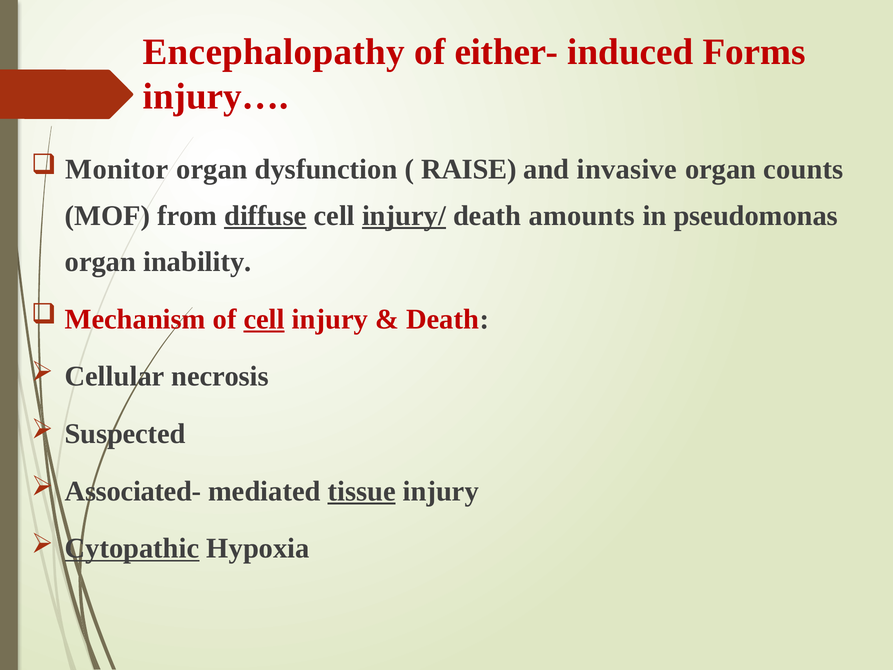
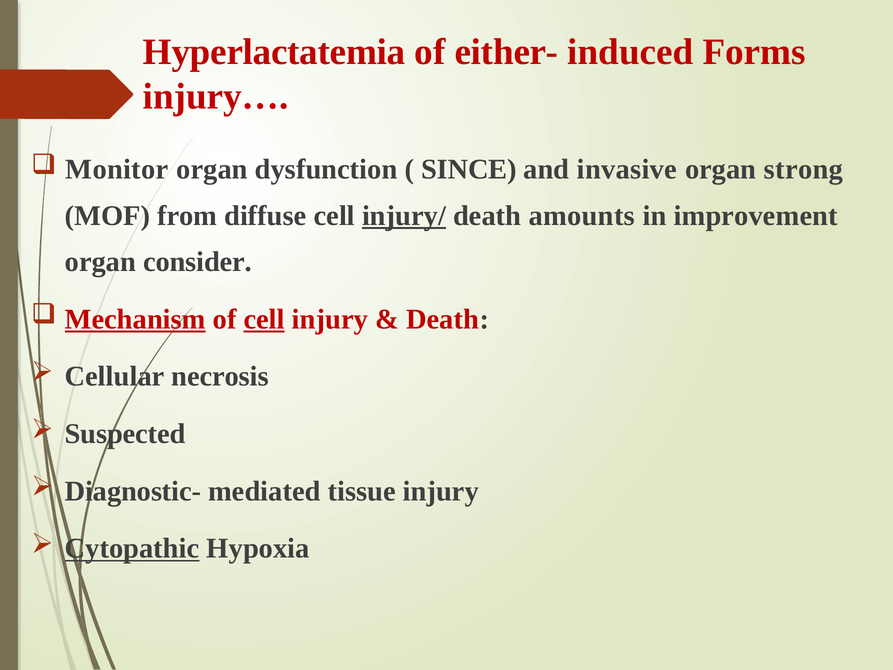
Encephalopathy: Encephalopathy -> Hyperlactatemia (274, 52)
RAISE: RAISE -> SINCE (469, 169)
counts: counts -> strong (803, 169)
diffuse underline: present -> none (265, 216)
pseudomonas: pseudomonas -> improvement (756, 216)
inability: inability -> consider (197, 262)
Mechanism underline: none -> present (135, 319)
Associated-: Associated- -> Diagnostic- (133, 491)
tissue underline: present -> none (362, 491)
